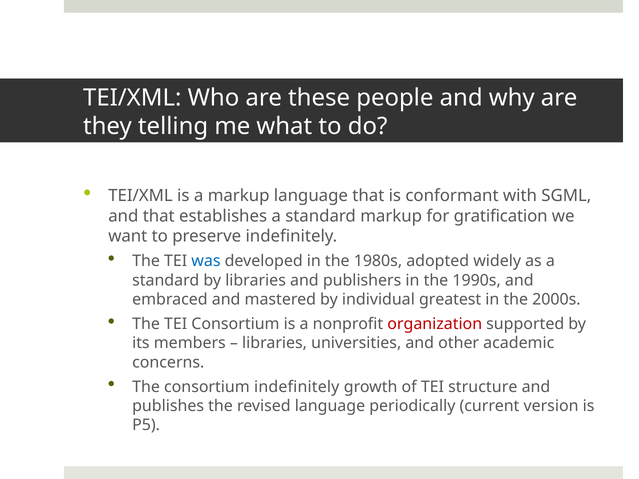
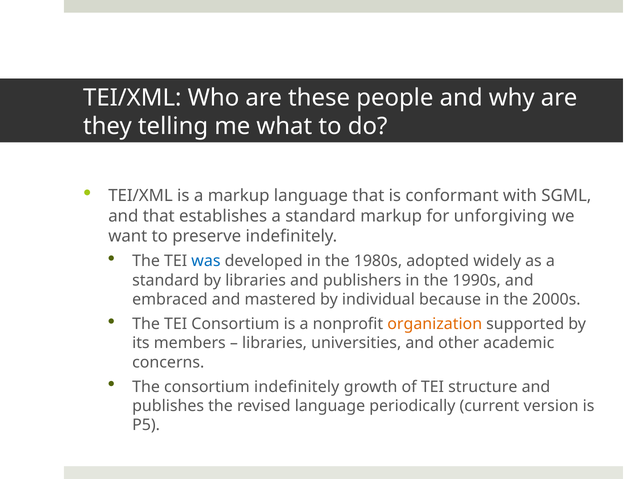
gratification: gratification -> unforgiving (501, 216)
greatest: greatest -> because (450, 300)
organization colour: red -> orange (435, 324)
